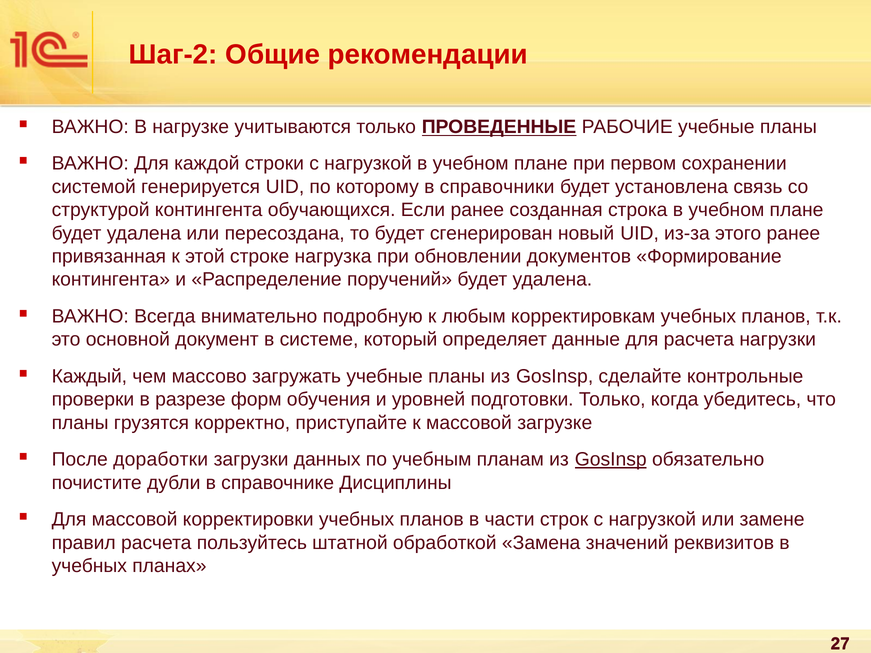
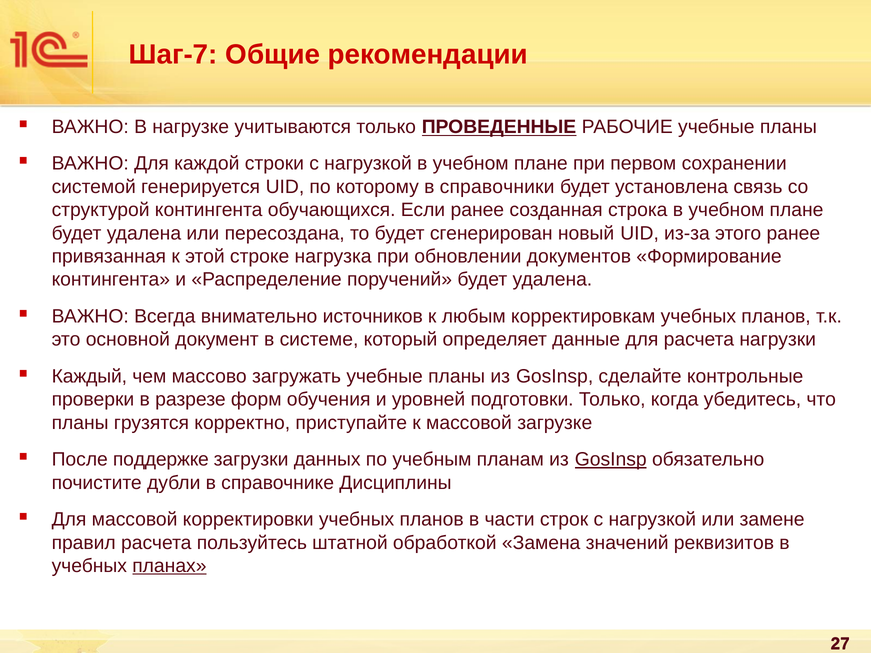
Шаг-2: Шаг-2 -> Шаг-7 (173, 55)
подробную: подробную -> источников (373, 316)
доработки: доработки -> поддержке (161, 460)
планах underline: none -> present (169, 566)
